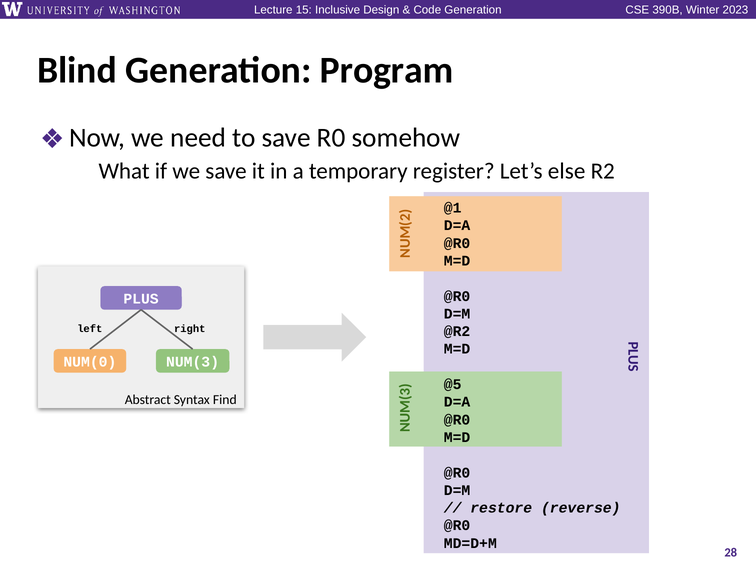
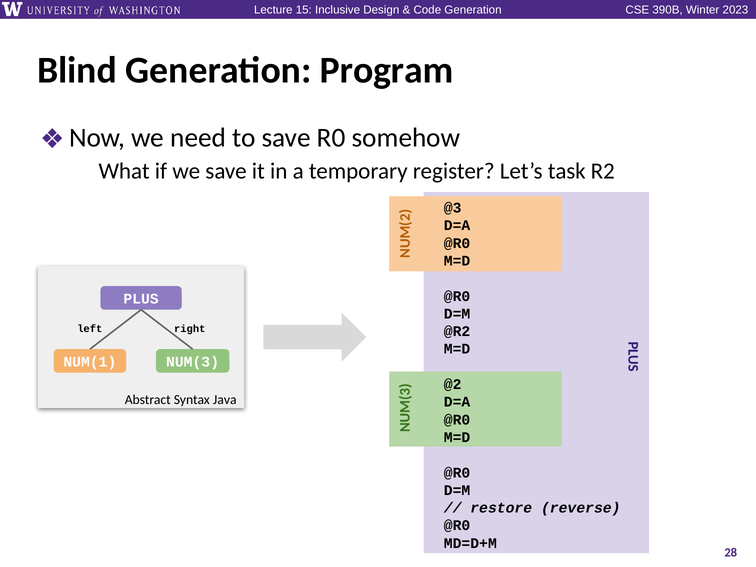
else: else -> task (567, 171)
@1: @1 -> @3 (453, 208)
NUM(0: NUM(0 -> NUM(1 (90, 362)
@5: @5 -> @2 (453, 384)
Find: Find -> Java (225, 400)
